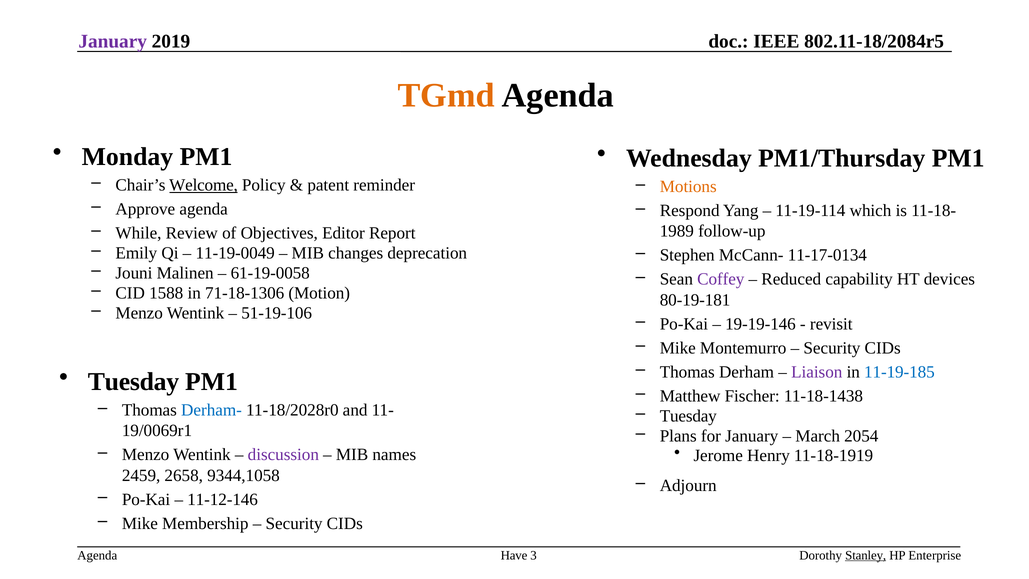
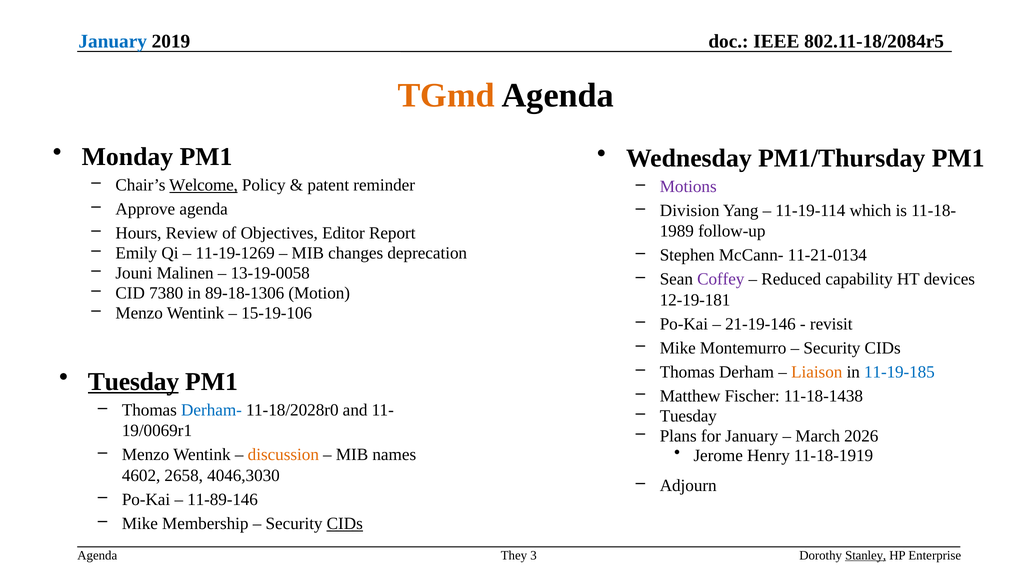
January colour: purple -> blue (113, 41)
Motions colour: orange -> purple (688, 187)
Respond: Respond -> Division (690, 211)
While: While -> Hours (138, 233)
11-19-0049: 11-19-0049 -> 11-19-1269 (235, 253)
11-17-0134: 11-17-0134 -> 11-21-0134 (827, 255)
61-19-0058: 61-19-0058 -> 13-19-0058 (270, 273)
1588: 1588 -> 7380 (166, 293)
71-18-1306: 71-18-1306 -> 89-18-1306 (245, 293)
80-19-181: 80-19-181 -> 12-19-181 (695, 300)
51-19-106: 51-19-106 -> 15-19-106 (277, 313)
19-19-146: 19-19-146 -> 21-19-146 (760, 324)
Liaison colour: purple -> orange (817, 372)
Tuesday underline: none -> present (134, 382)
2054: 2054 -> 2026 (861, 436)
discussion colour: purple -> orange (283, 455)
2459: 2459 -> 4602 (141, 475)
9344,1058: 9344,1058 -> 4046,3030 (243, 475)
11-12-146: 11-12-146 -> 11-89-146 (223, 499)
CIDs underline: none -> present (345, 523)
Have: Have -> They (514, 555)
